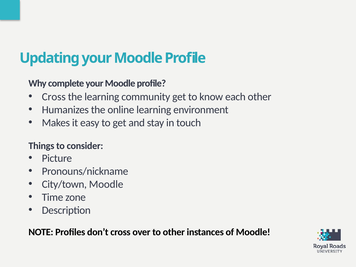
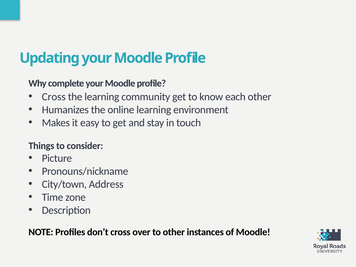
City/town Moodle: Moodle -> Address (106, 184)
